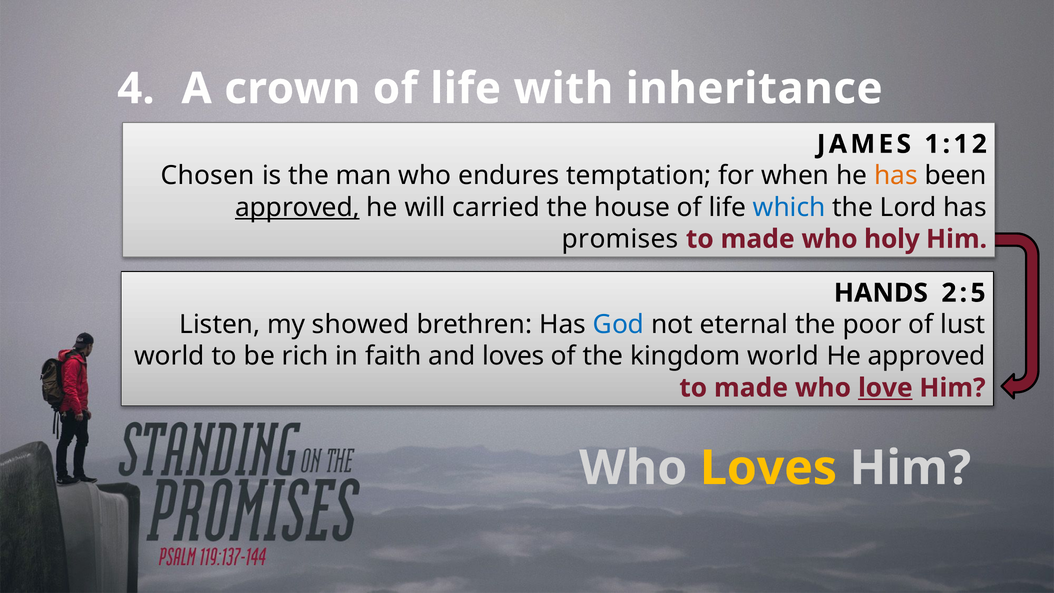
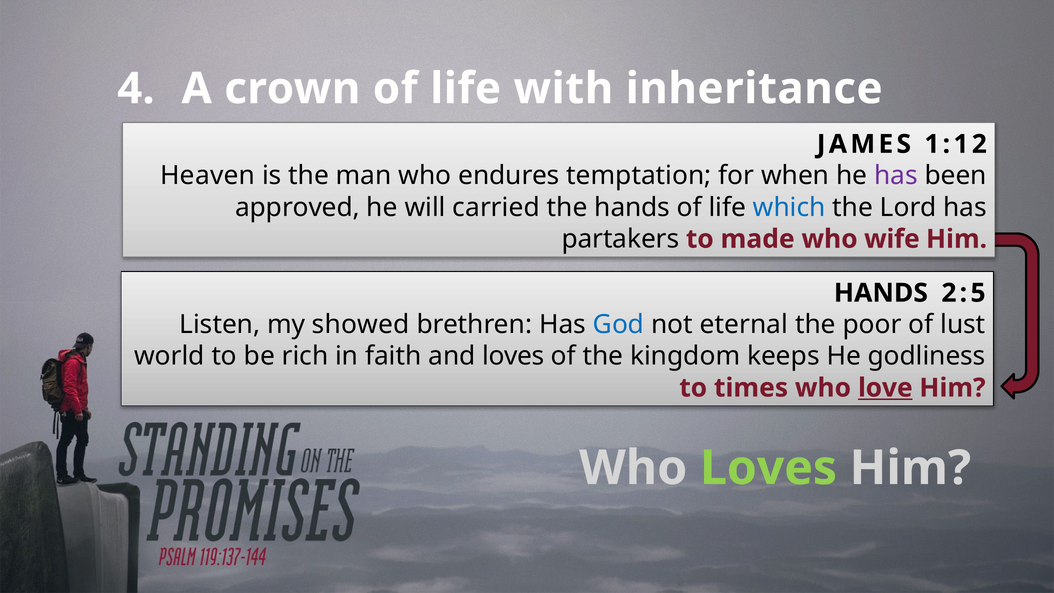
Chosen: Chosen -> Heaven (208, 176)
has colour: orange -> purple (896, 176)
approved underline: present -> none (298, 207)
the house: house -> hands (632, 207)
promises: promises -> partakers (620, 239)
holy: holy -> wife (892, 239)
kingdom world: world -> keeps (783, 356)
He approved: approved -> godliness (927, 356)
made: made -> times (751, 388)
Loves colour: yellow -> light green (769, 468)
